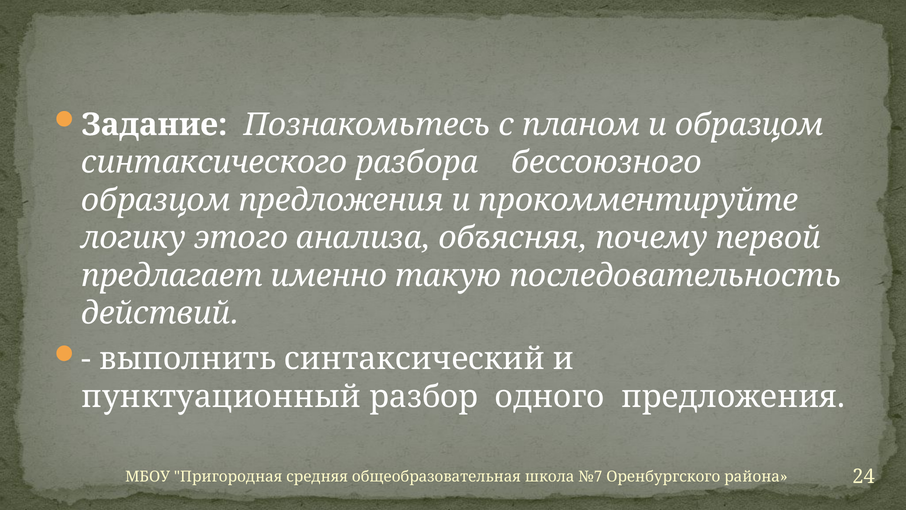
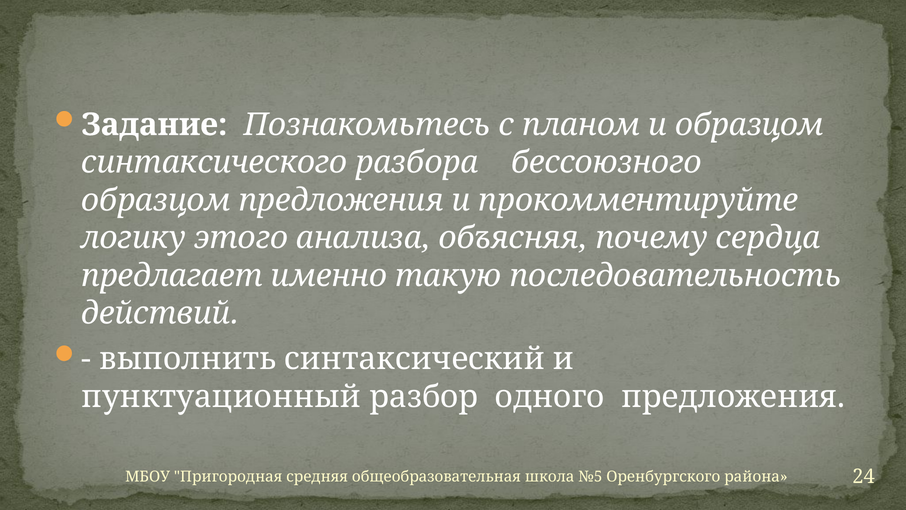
первой: первой -> сердца (768, 238)
№7: №7 -> №5 (590, 476)
